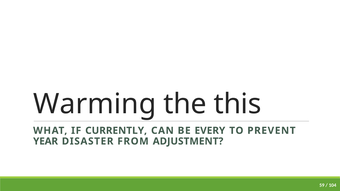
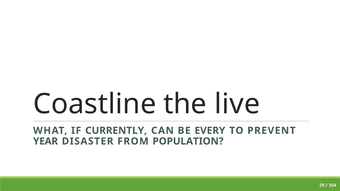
Warming: Warming -> Coastline (95, 104)
this: this -> live (237, 104)
ADJUSTMENT: ADJUSTMENT -> POPULATION (188, 141)
